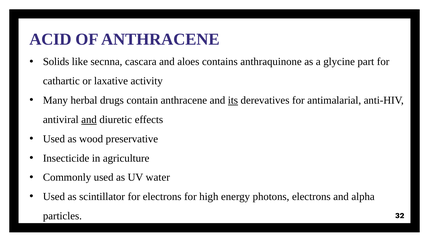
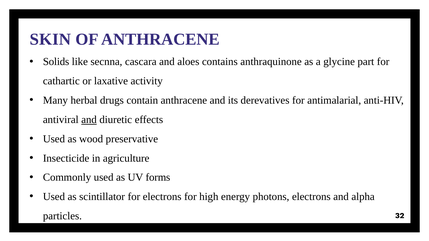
ACID: ACID -> SKIN (50, 39)
its underline: present -> none (233, 100)
water: water -> forms (158, 178)
